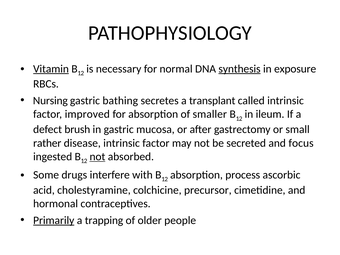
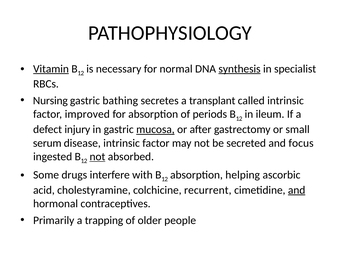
exposure: exposure -> specialist (295, 69)
smaller: smaller -> periods (210, 114)
brush: brush -> injury (77, 129)
mucosa underline: none -> present (155, 129)
rather: rather -> serum (47, 143)
process: process -> helping (243, 175)
precursor: precursor -> recurrent (208, 190)
and underline: none -> present (297, 190)
Primarily underline: present -> none (54, 220)
